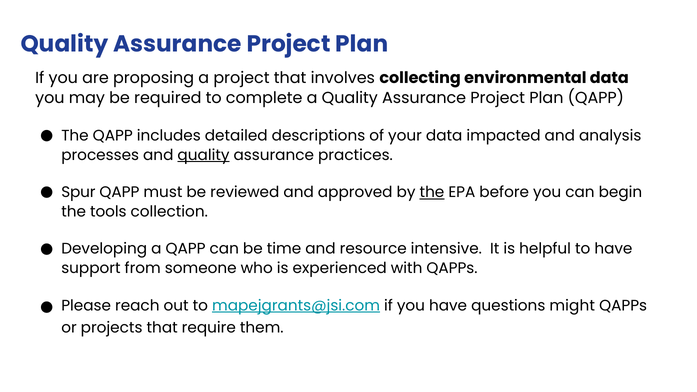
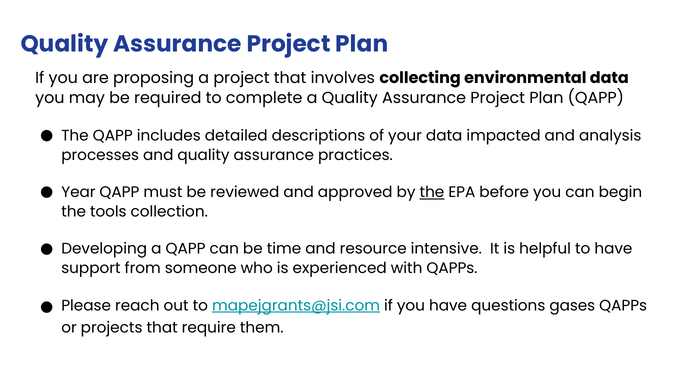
quality underline: present -> none (204, 155)
Spur: Spur -> Year (78, 192)
might: might -> gases (572, 306)
